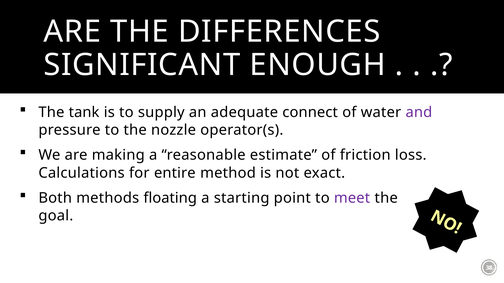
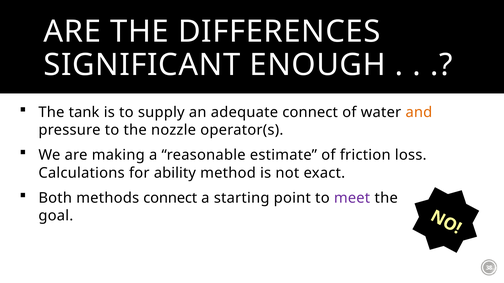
and colour: purple -> orange (419, 113)
entire: entire -> ability (175, 173)
methods floating: floating -> connect (170, 198)
